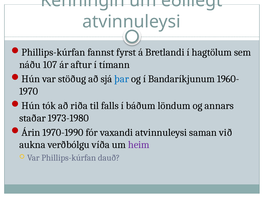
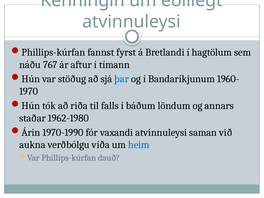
107: 107 -> 767 (50, 65)
1973-1980: 1973-1980 -> 1962-1980 (68, 118)
heim colour: purple -> blue (139, 145)
